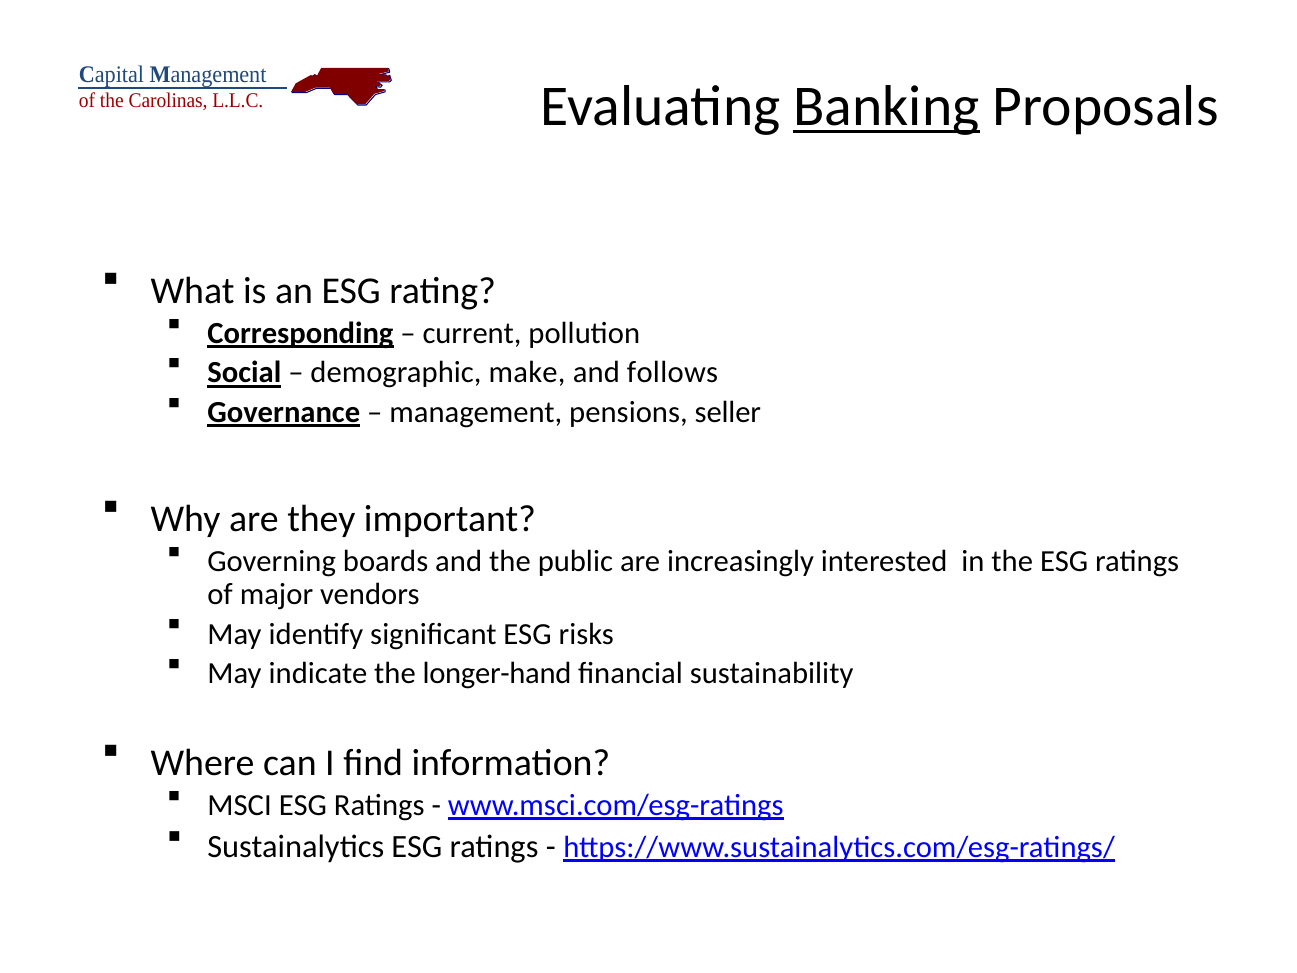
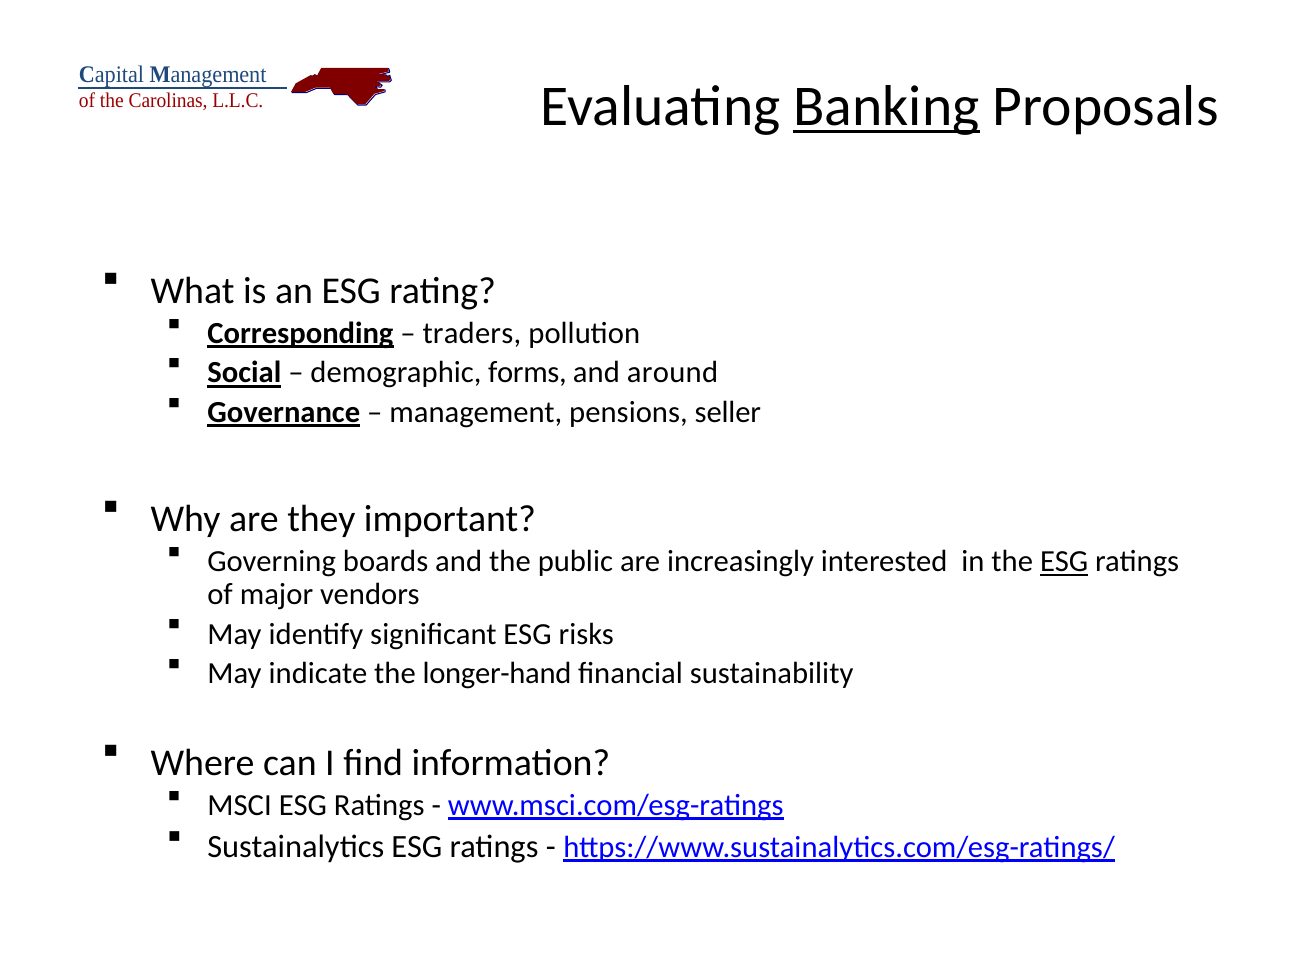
current: current -> traders (472, 333)
make: make -> forms (527, 373)
follows: follows -> around (673, 373)
ESG underline: none -> present (1064, 561)
